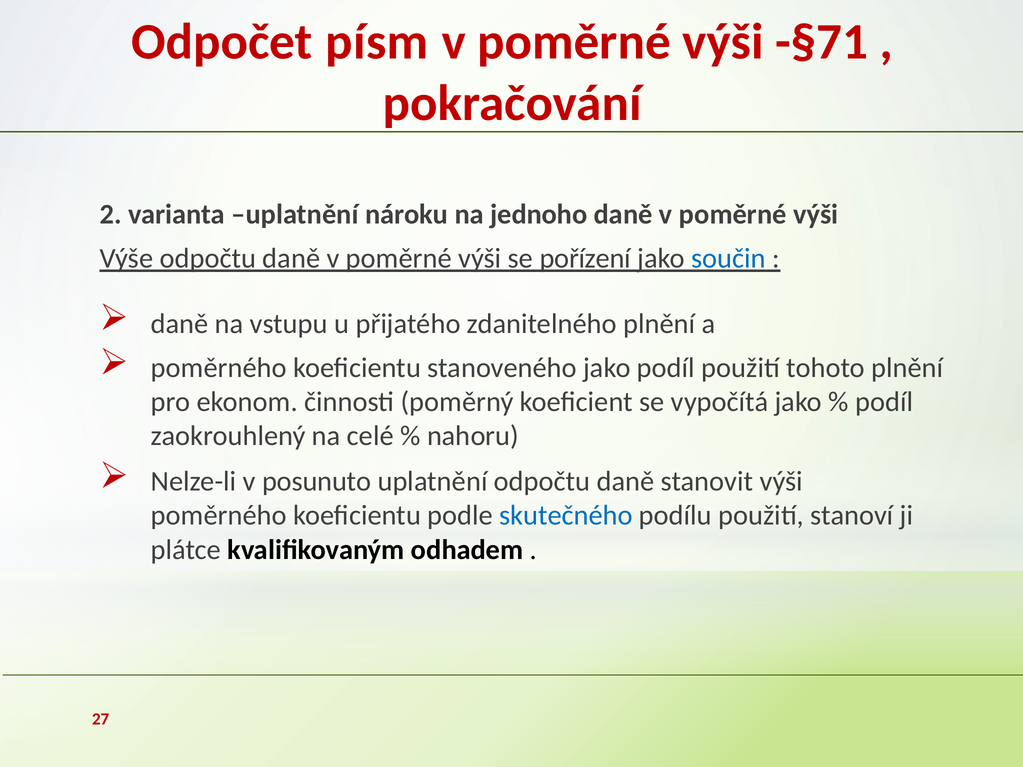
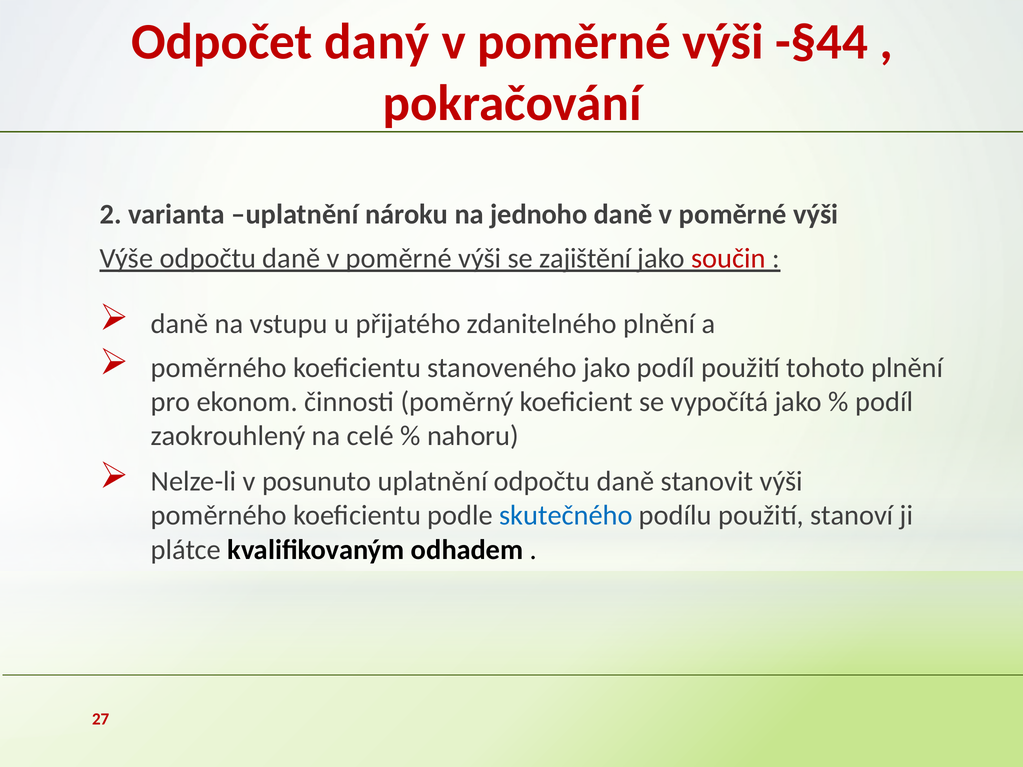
písm: písm -> daný (377, 42)
-§71: -§71 -> -§44 (822, 42)
pořízení: pořízení -> zajištění (585, 258)
součin colour: blue -> red (728, 258)
